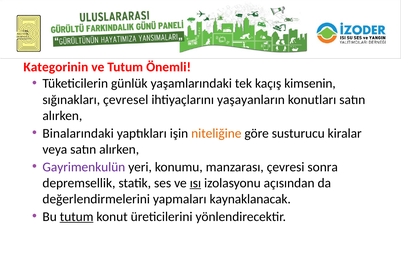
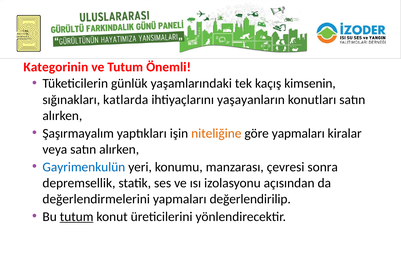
çevresel: çevresel -> katlarda (126, 100)
Binalarındaki: Binalarındaki -> Şaşırmayalım (78, 133)
göre susturucu: susturucu -> yapmaları (298, 133)
Gayrimenkulün colour: purple -> blue (84, 167)
ısı underline: present -> none (195, 183)
kaynaklanacak: kaynaklanacak -> değerlendirilip (250, 199)
